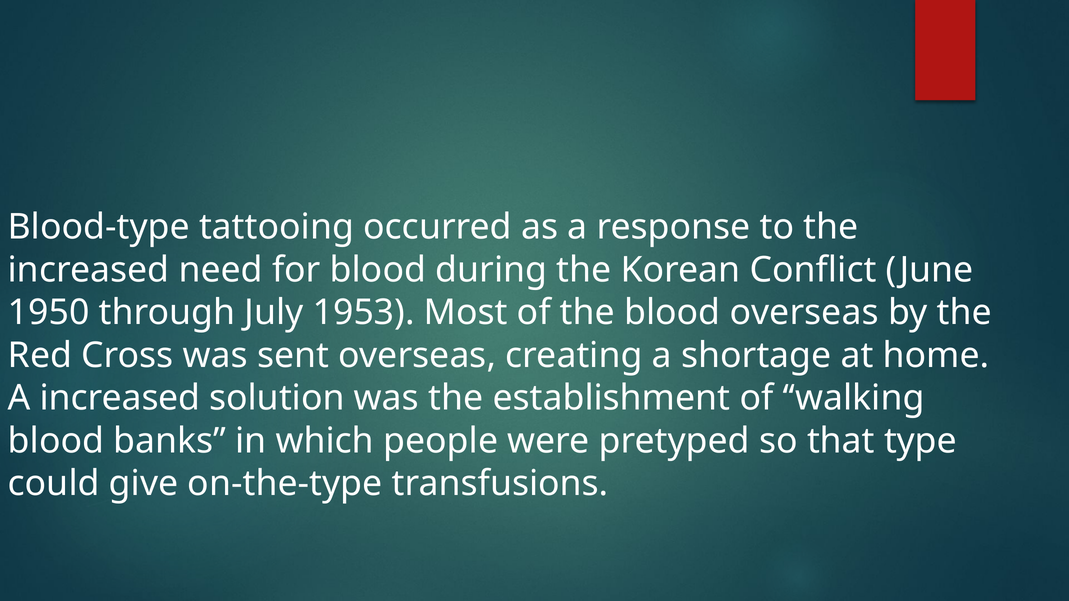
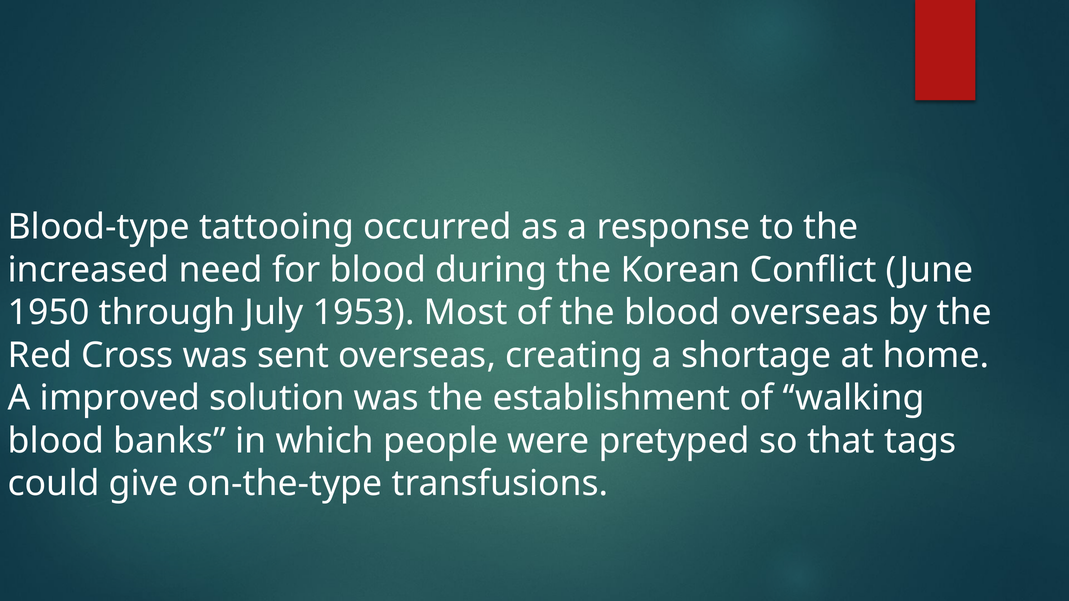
A increased: increased -> improved (120, 398)
type: type -> tags (920, 441)
